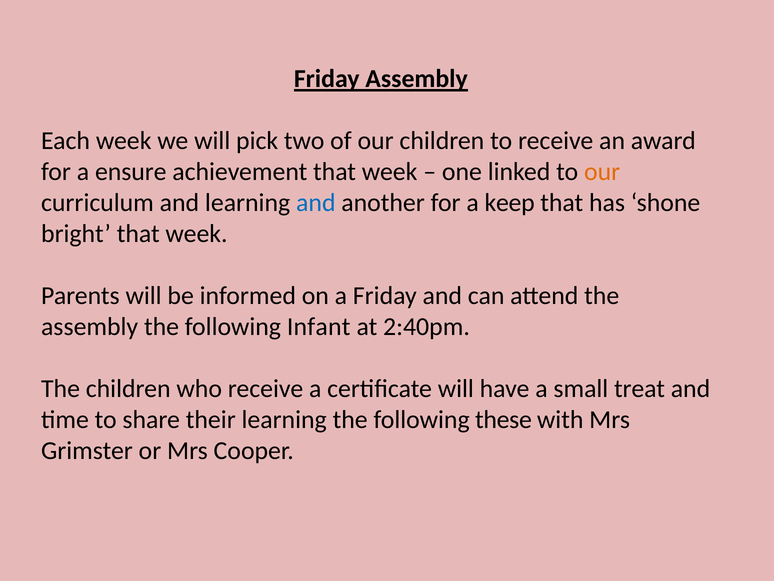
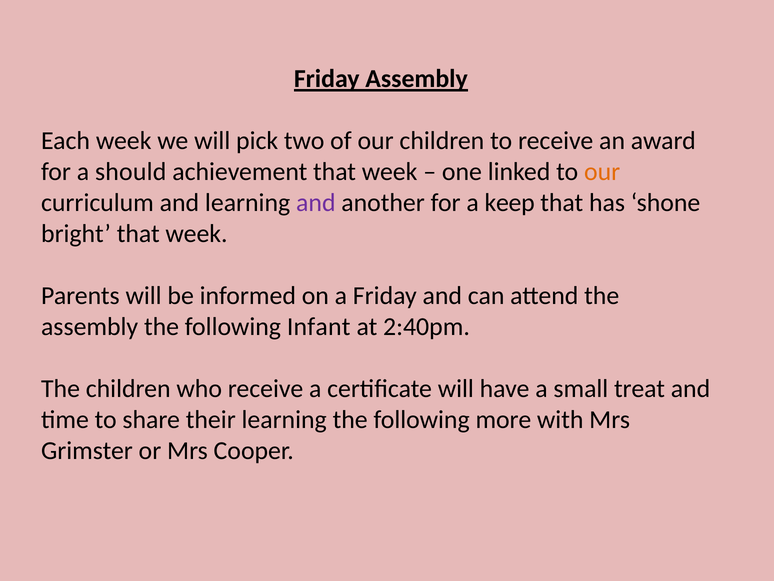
ensure: ensure -> should (131, 172)
and colour: blue -> purple (316, 203)
these: these -> more (503, 419)
